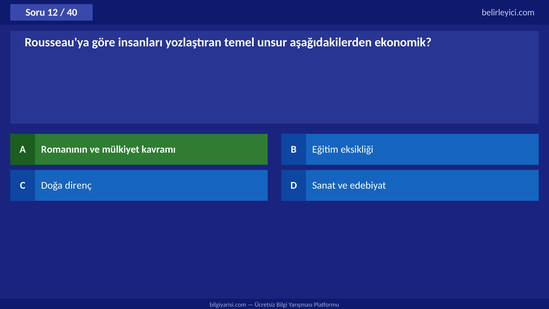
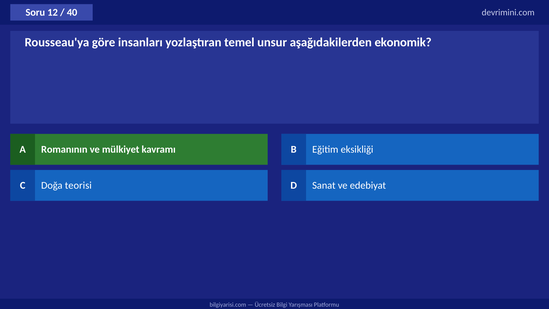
belirleyici.com: belirleyici.com -> devrimini.com (508, 12)
direnç: direnç -> teorisi (78, 185)
